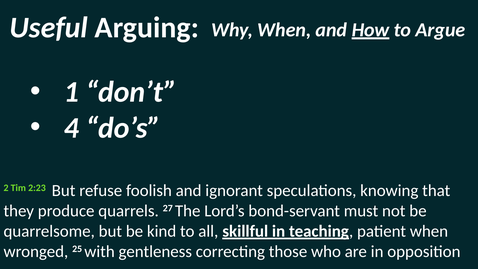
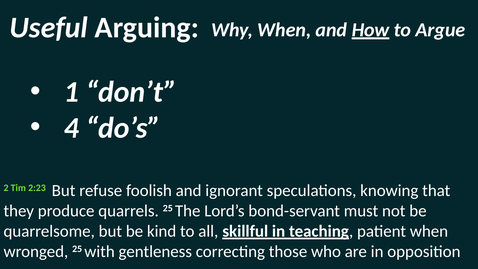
quarrels 27: 27 -> 25 (168, 208)
